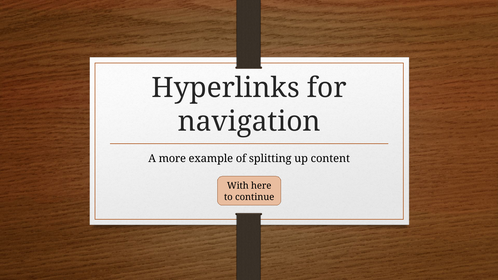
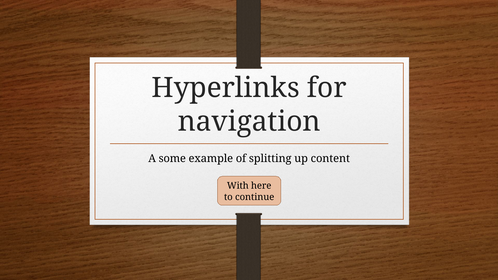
more: more -> some (172, 159)
